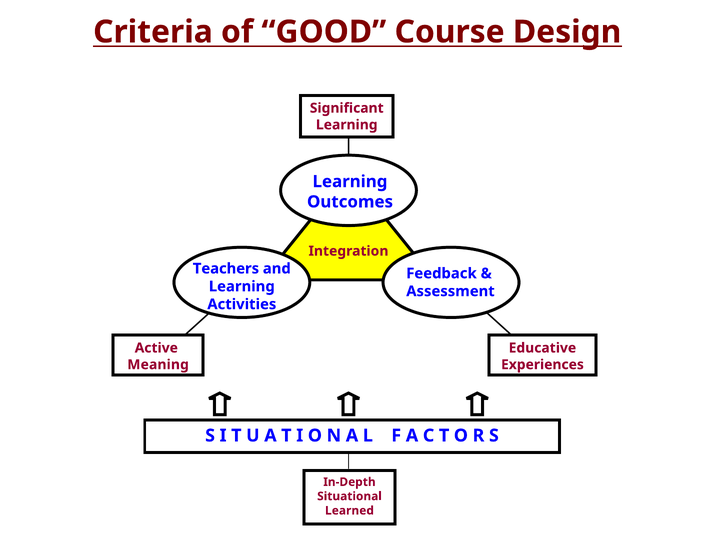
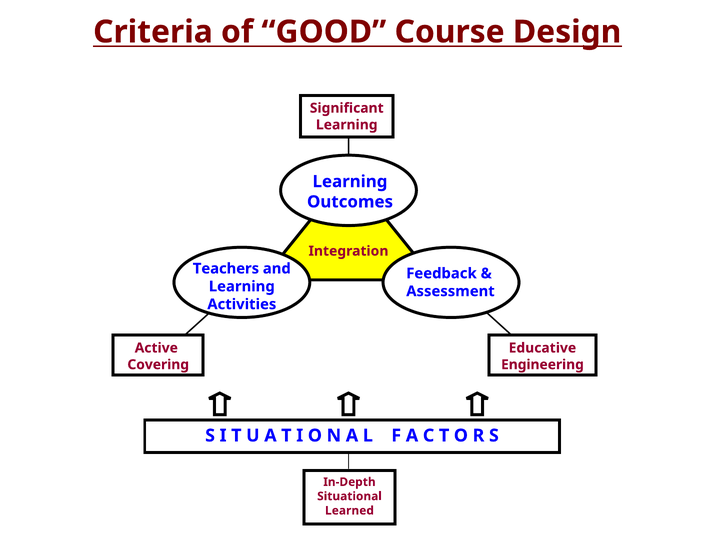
Meaning: Meaning -> Covering (158, 365)
Experiences: Experiences -> Engineering (542, 365)
